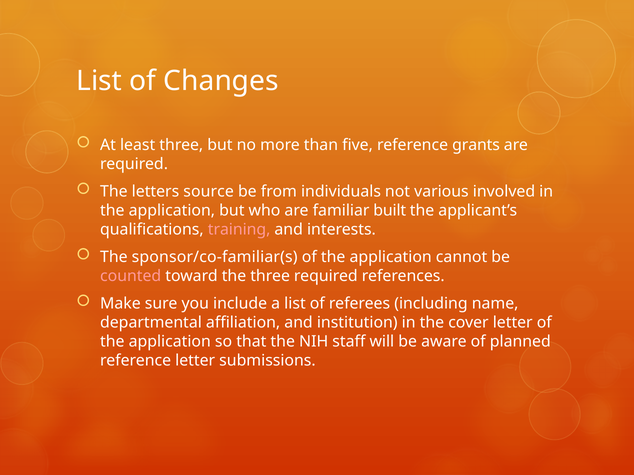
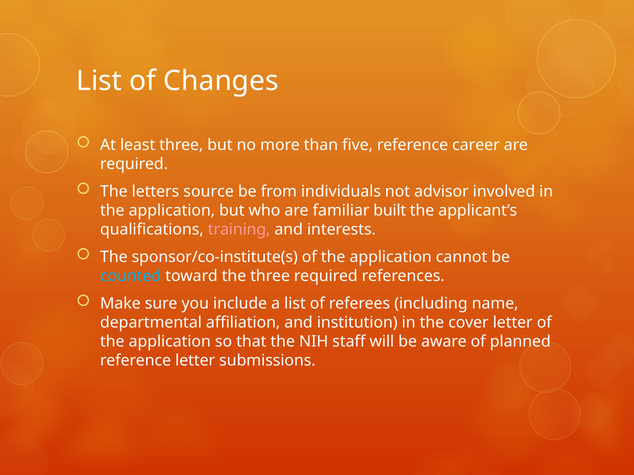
grants: grants -> career (476, 145)
various: various -> advisor (441, 192)
sponsor/co-familiar(s: sponsor/co-familiar(s -> sponsor/co-institute(s (215, 257)
counted colour: pink -> light blue (131, 276)
